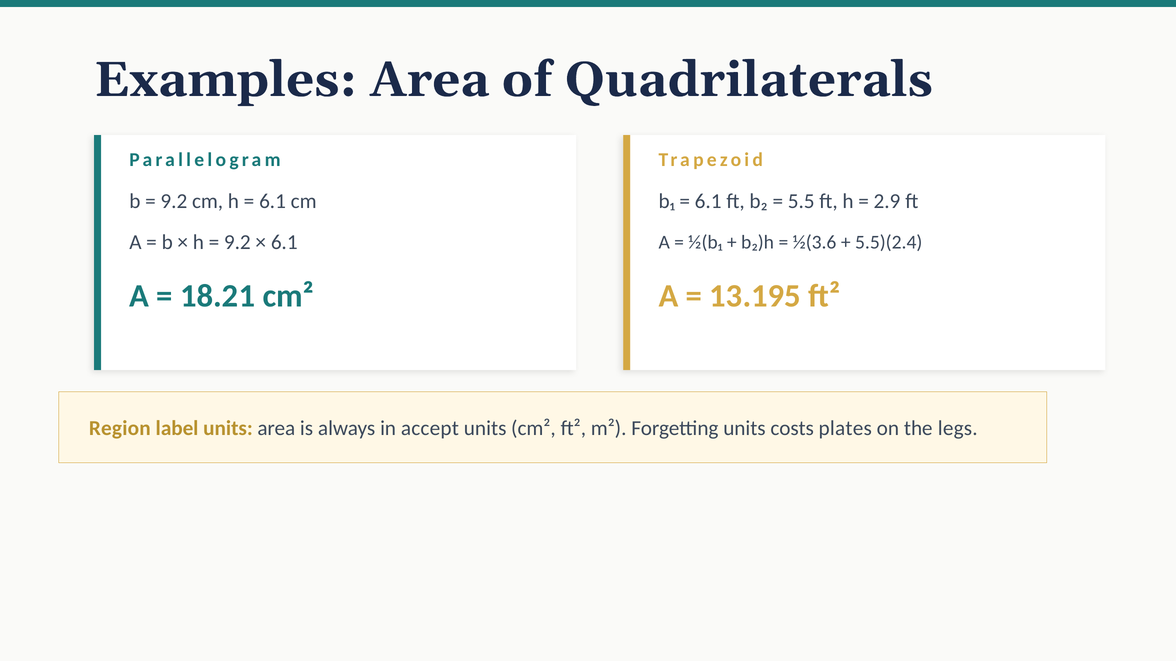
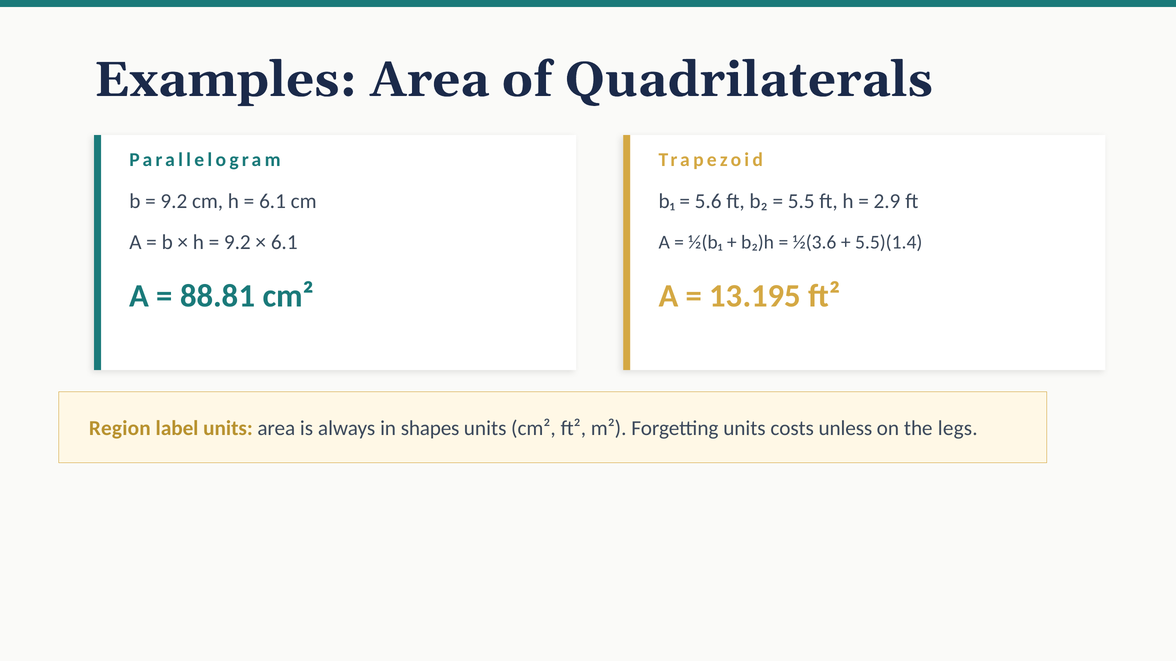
6.1: 6.1 -> 5.6 (708, 201)
5.5)(2.4: 5.5)(2.4 -> 5.5)(1.4 (889, 242)
18.21: 18.21 -> 88.81 (218, 296)
accept: accept -> shapes (430, 428)
plates: plates -> unless (845, 428)
